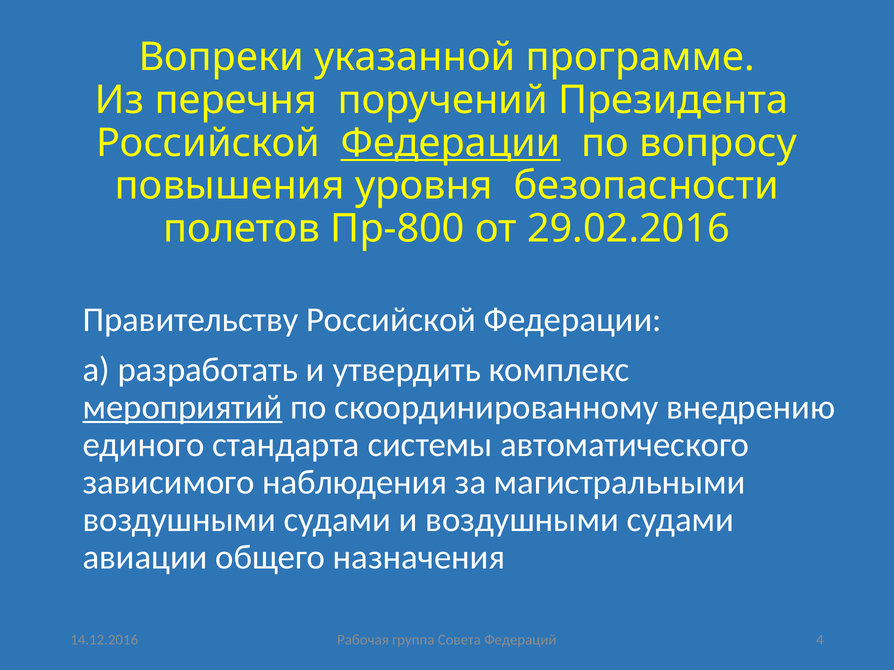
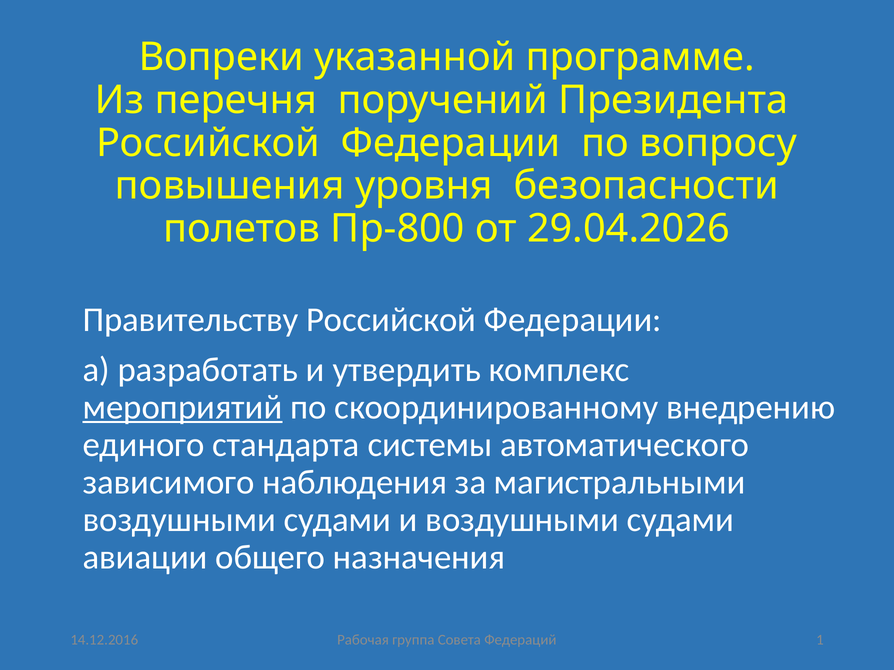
Федерации underline: present -> none (451, 143)
29.02.2016: 29.02.2016 -> 29.04.2026 (629, 229)
4: 4 -> 1 (820, 640)
